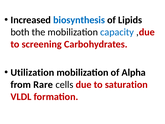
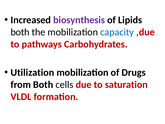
biosynthesis colour: blue -> purple (79, 20)
screening: screening -> pathways (42, 44)
Alpha: Alpha -> Drugs (134, 72)
from Rare: Rare -> Both (43, 84)
